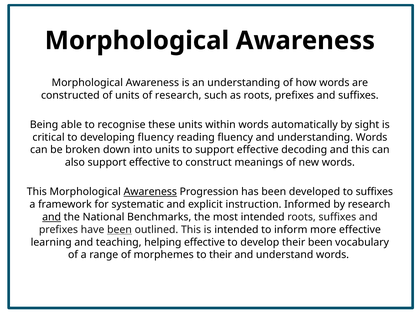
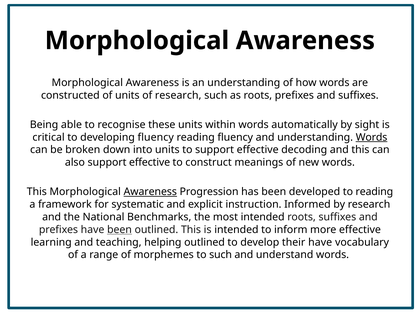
Words underline: none -> present (372, 137)
to suffixes: suffixes -> reading (374, 192)
and underline: present -> none (52, 217)
helping effective: effective -> outlined (204, 242)
their been: been -> have (320, 242)
to their: their -> such (221, 255)
